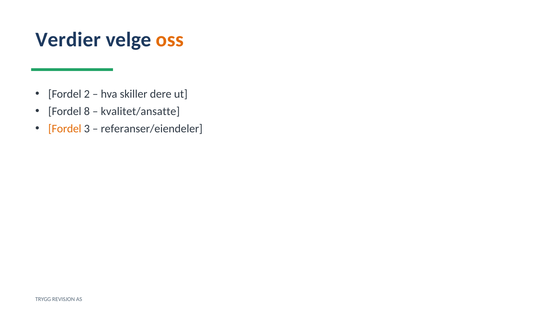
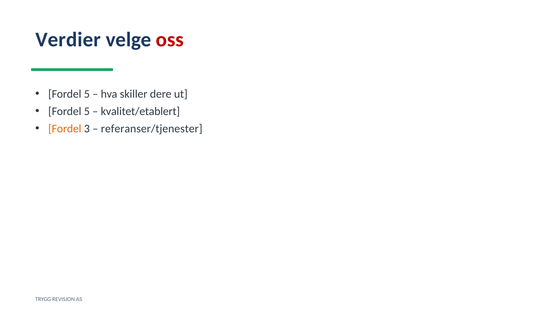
oss colour: orange -> red (170, 40)
2: 2 -> 5 (87, 94)
8: 8 -> 5 (87, 111)
kvalitet/ansatte: kvalitet/ansatte -> kvalitet/etablert (140, 111)
referanser/eiendeler: referanser/eiendeler -> referanser/tjenester (152, 128)
